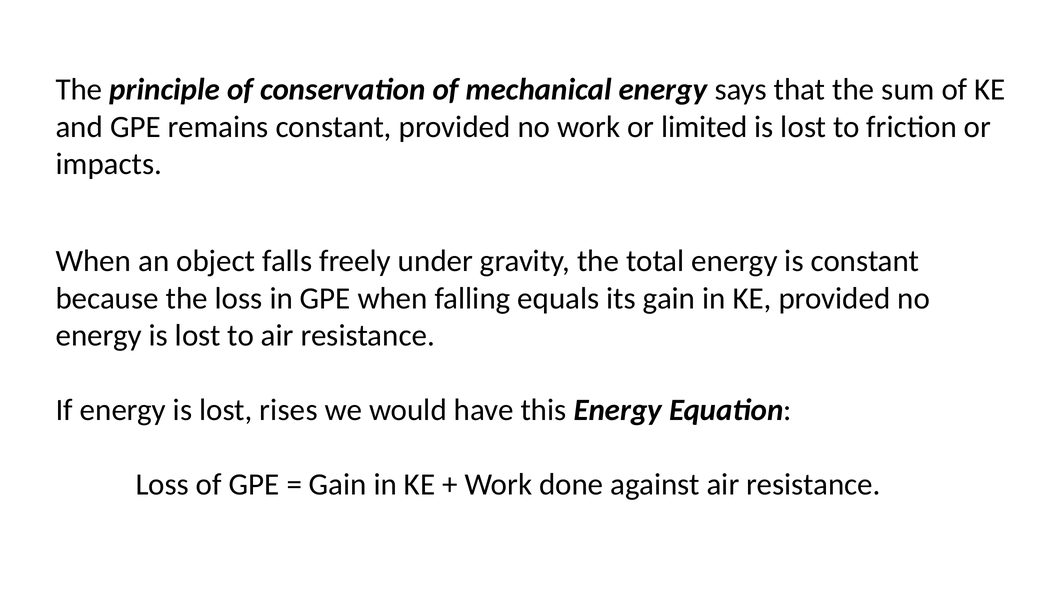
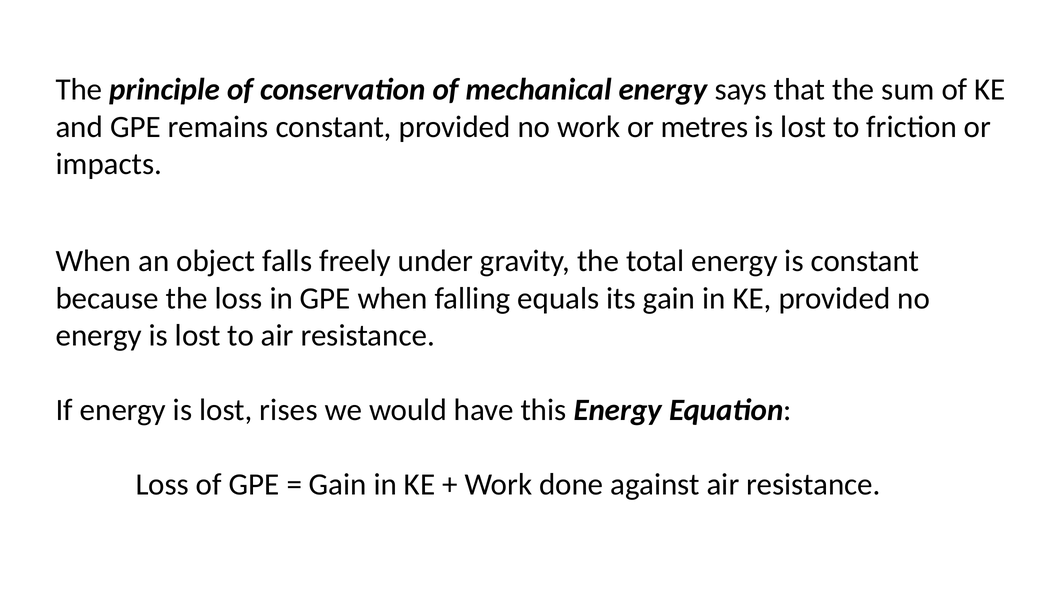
limited: limited -> metres (704, 127)
